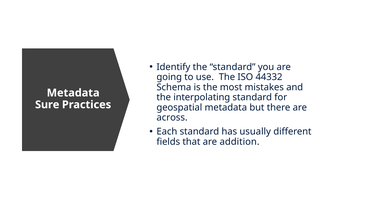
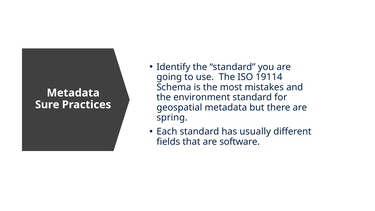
44332: 44332 -> 19114 (269, 77)
interpolating: interpolating -> environment (202, 97)
across: across -> spring (172, 118)
addition: addition -> software (240, 142)
